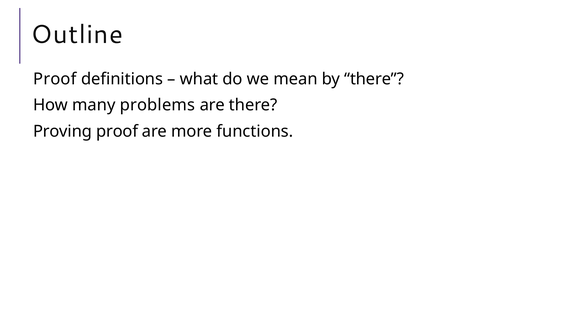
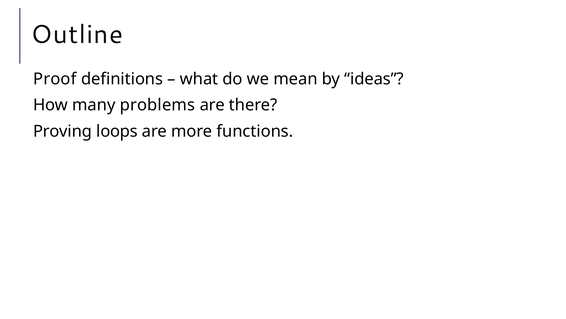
by there: there -> ideas (374, 79)
Proving proof: proof -> loops (117, 131)
